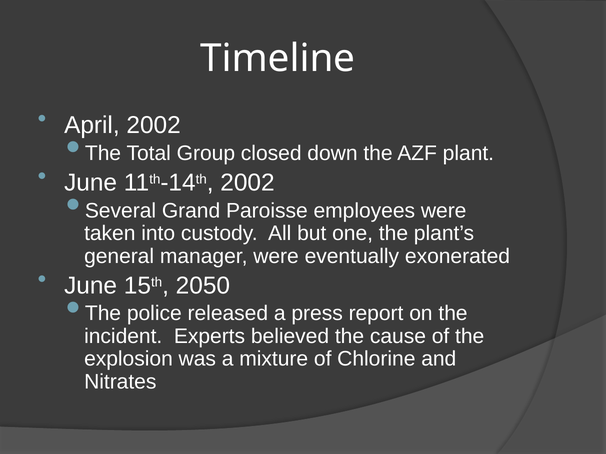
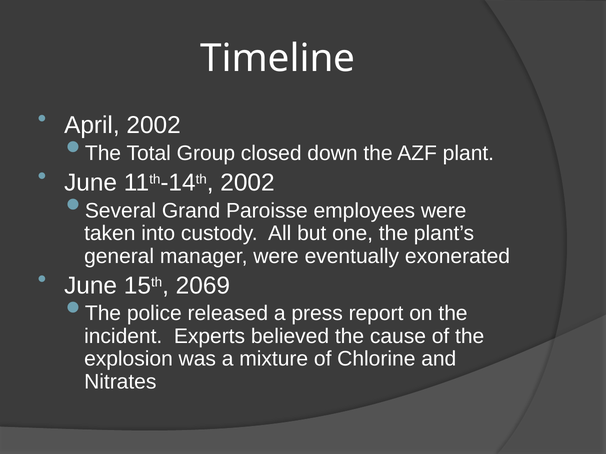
2050: 2050 -> 2069 (203, 286)
